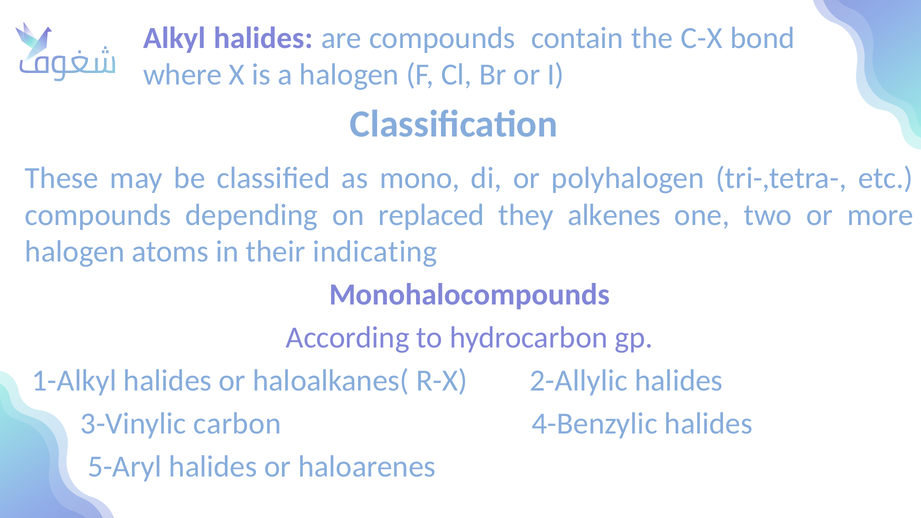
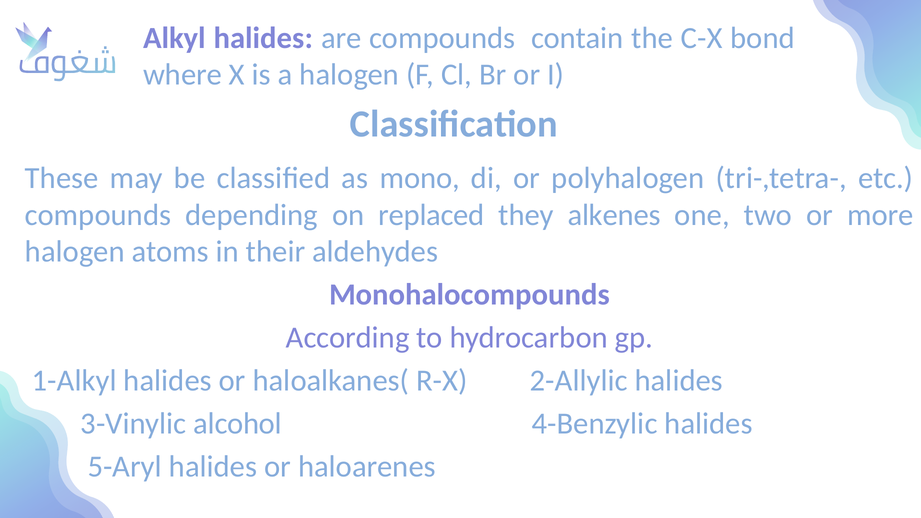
indicating: indicating -> aldehydes (375, 252)
carbon: carbon -> alcohol (238, 424)
